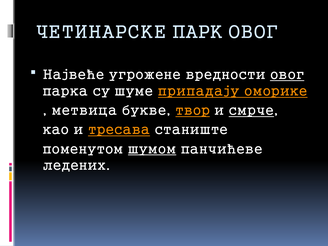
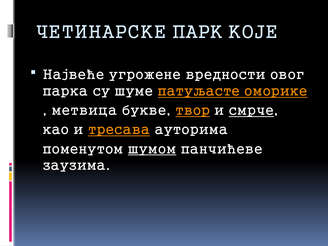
ПАРК ОВОГ: ОВОГ -> КОЈЕ (253, 32)
овог underline: present -> none (287, 75)
припадају: припадају -> патуљасте (199, 91)
станиште: станиште -> ауторима (191, 130)
ледених: ледених -> заузима (76, 165)
